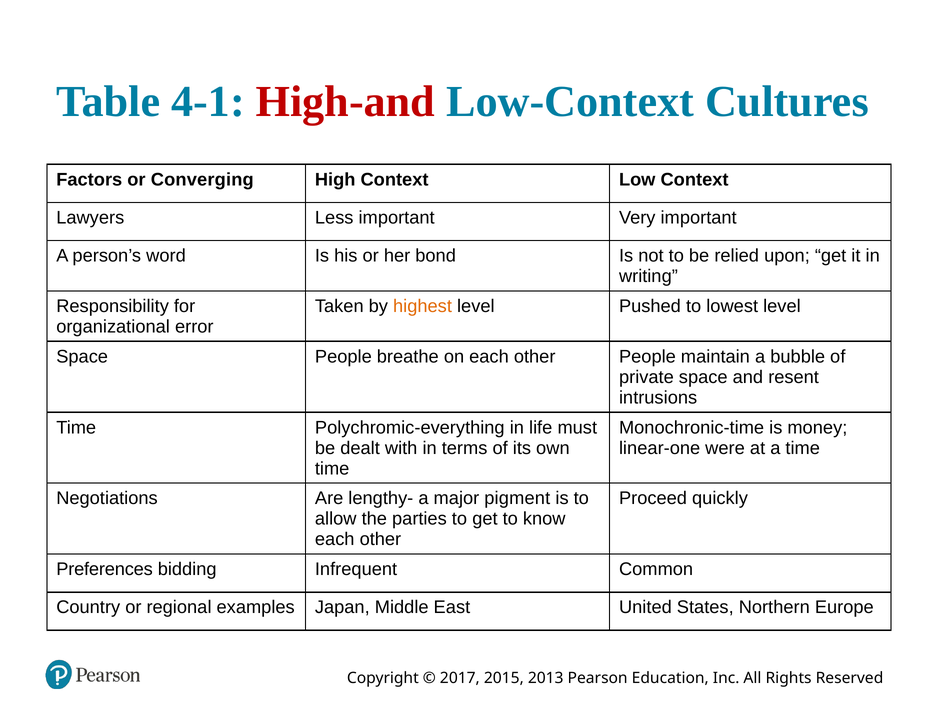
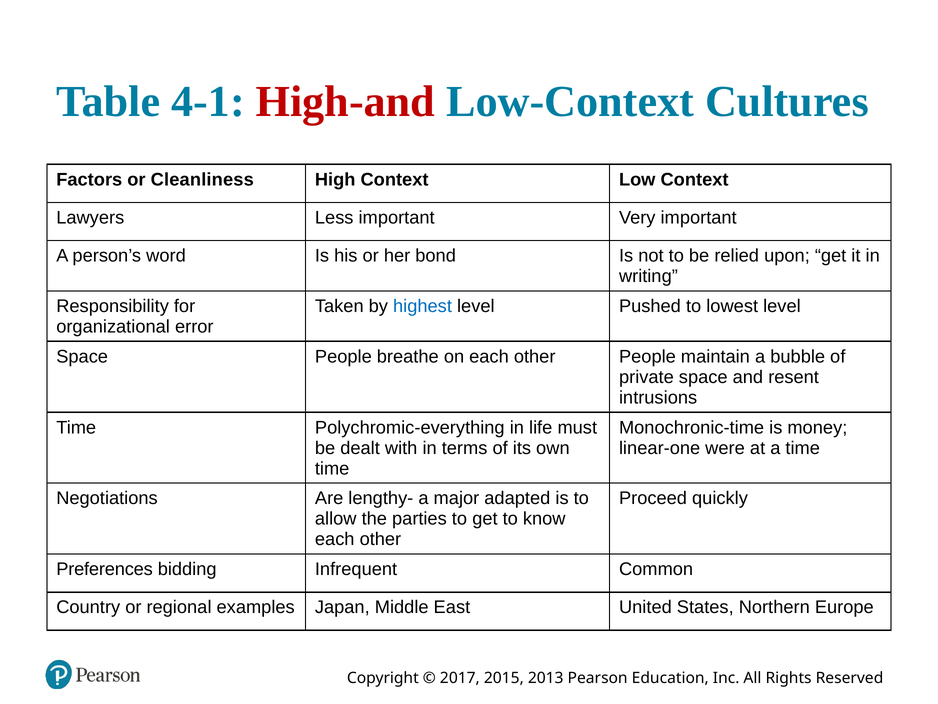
Converging: Converging -> Cleanliness (202, 179)
highest colour: orange -> blue (422, 306)
pigment: pigment -> adapted (517, 498)
